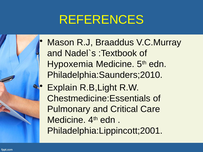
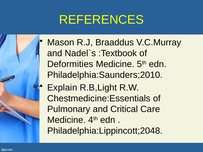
Hypoxemia: Hypoxemia -> Deformities (70, 64)
Philadelphia:Lippincott;2001: Philadelphia:Lippincott;2001 -> Philadelphia:Lippincott;2048 (105, 131)
